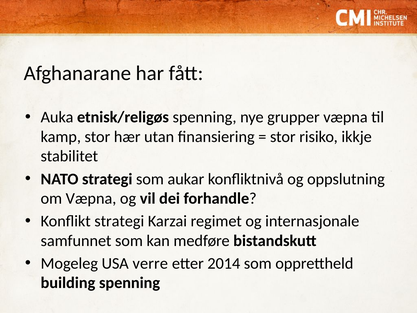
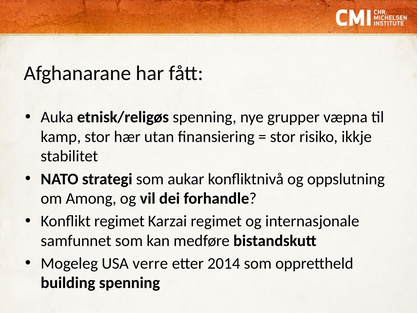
om Væpna: Væpna -> Among (91, 198)
Konflikt strategi: strategi -> regimet (119, 221)
